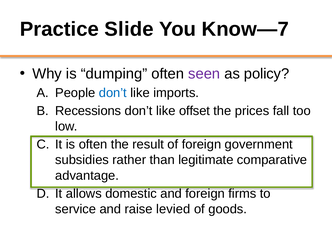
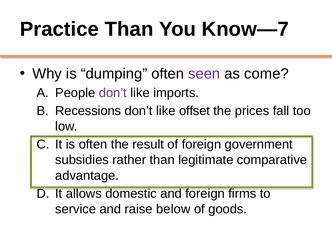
Practice Slide: Slide -> Than (129, 29)
policy: policy -> come (266, 74)
don’t colour: blue -> purple (113, 93)
levied: levied -> below (173, 209)
